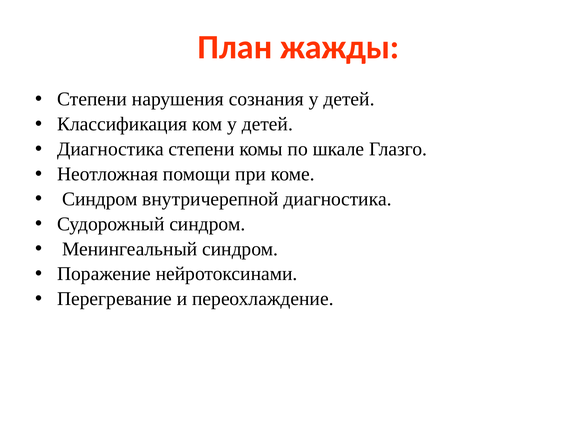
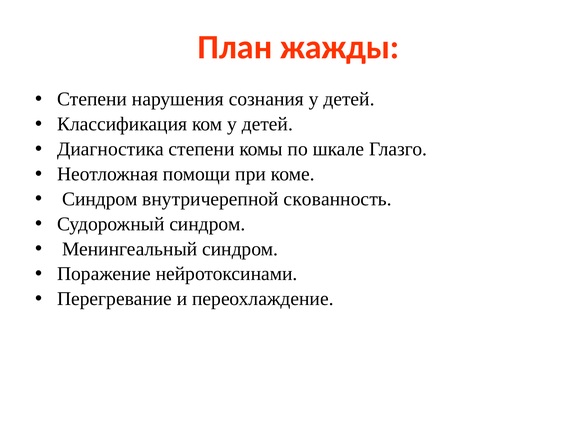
внутричерепной диагностика: диагностика -> скованность (338, 199)
